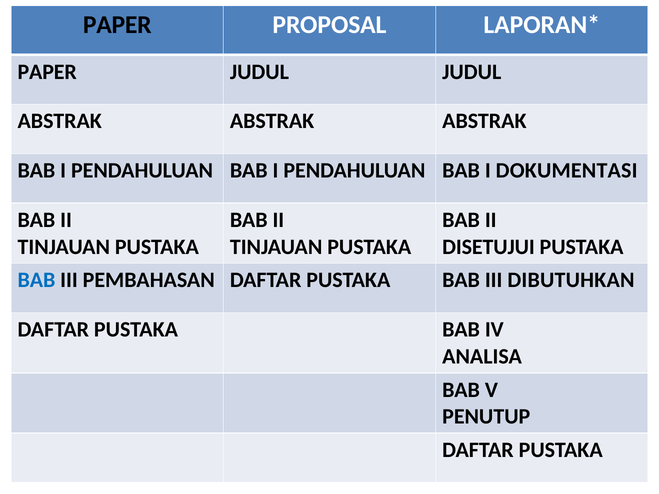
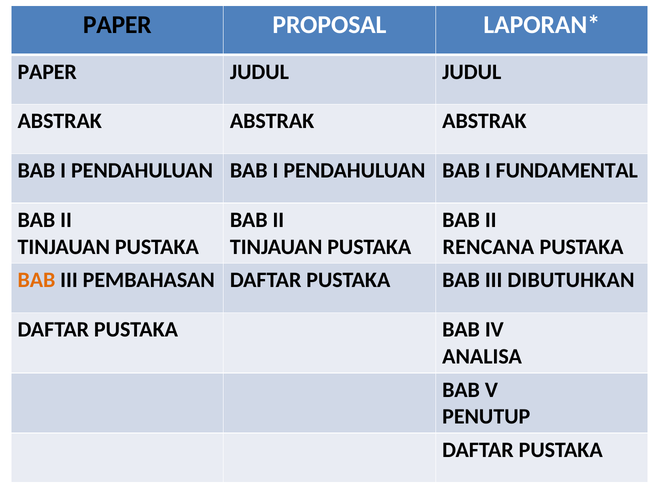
DOKUMENTASI: DOKUMENTASI -> FUNDAMENTAL (567, 171)
DISETUJUI: DISETUJUI -> RENCANA (488, 247)
BAB colour: blue -> orange (36, 280)
